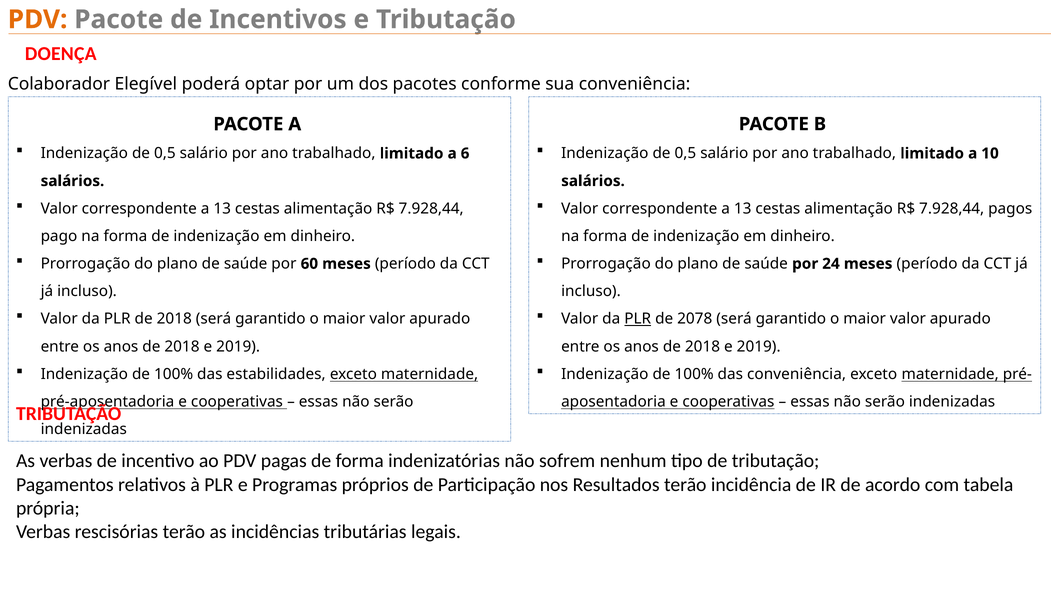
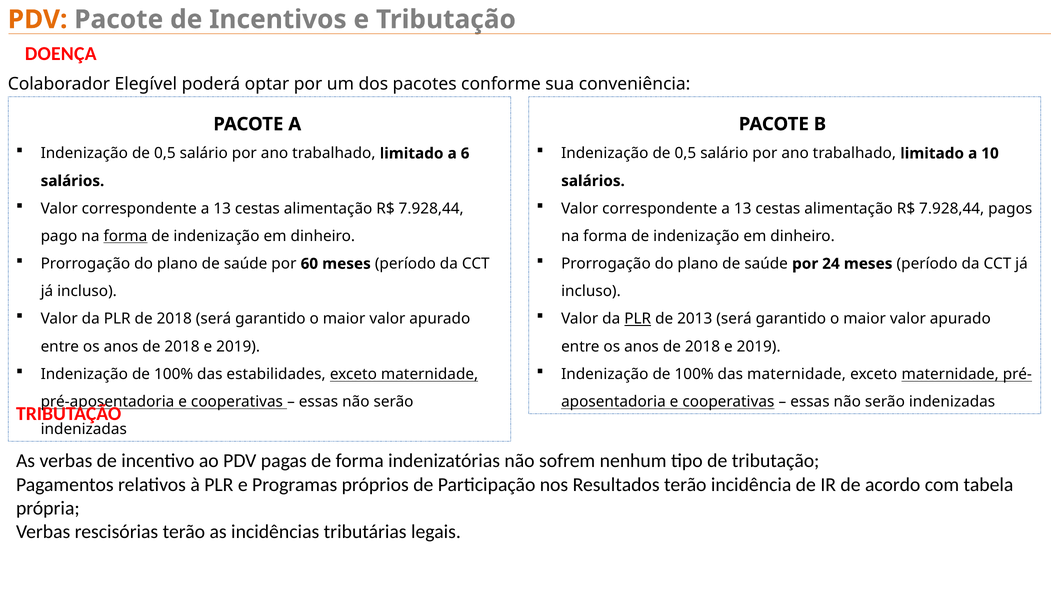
forma underline: none -> present (125, 236)
2078: 2078 -> 2013 (695, 319)
das conveniência: conveniência -> maternidade (796, 374)
